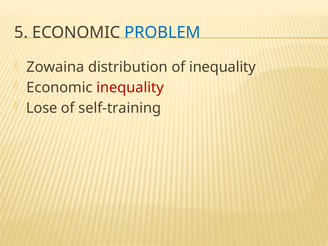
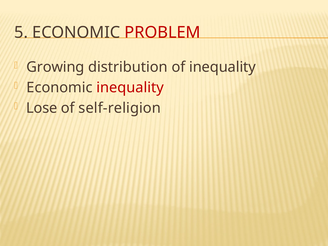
PROBLEM colour: blue -> red (163, 33)
Zowaina: Zowaina -> Growing (55, 67)
self-training: self-training -> self-religion (120, 108)
